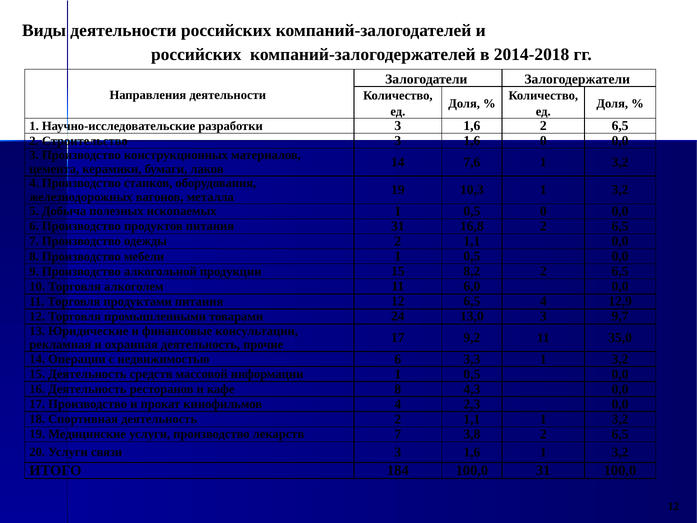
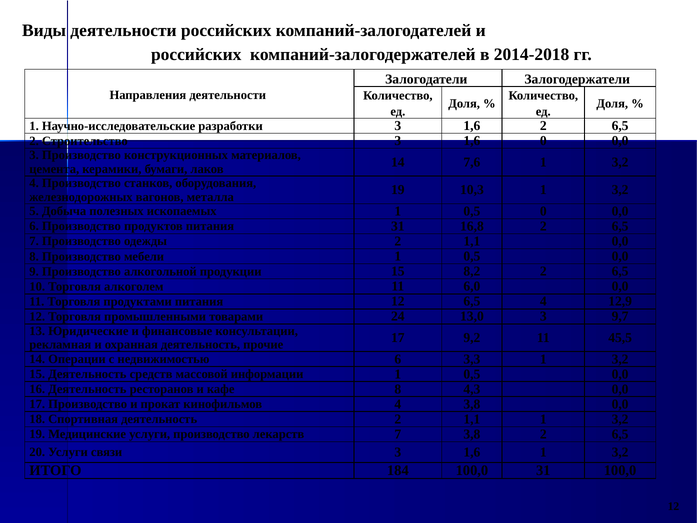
35,0: 35,0 -> 45,5 (620, 338)
4 2,3: 2,3 -> 3,8 (472, 404)
